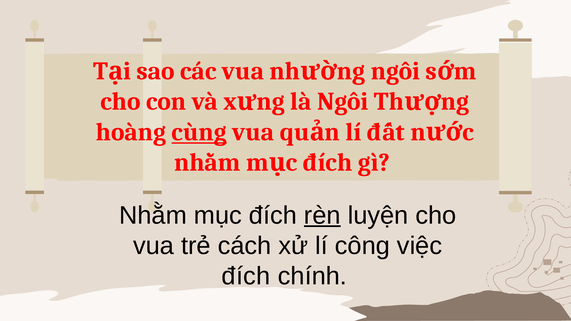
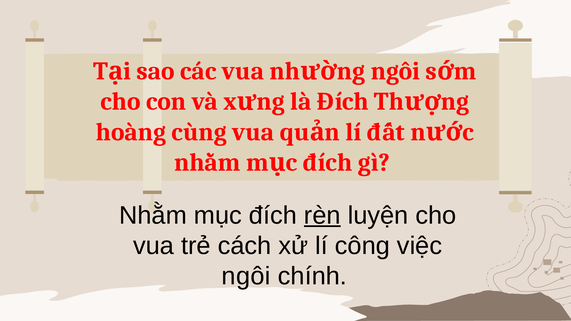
là Ngôi: Ngôi -> Đích (343, 102)
cùng underline: present -> none (199, 132)
đích: đích -> ngôi (246, 276)
